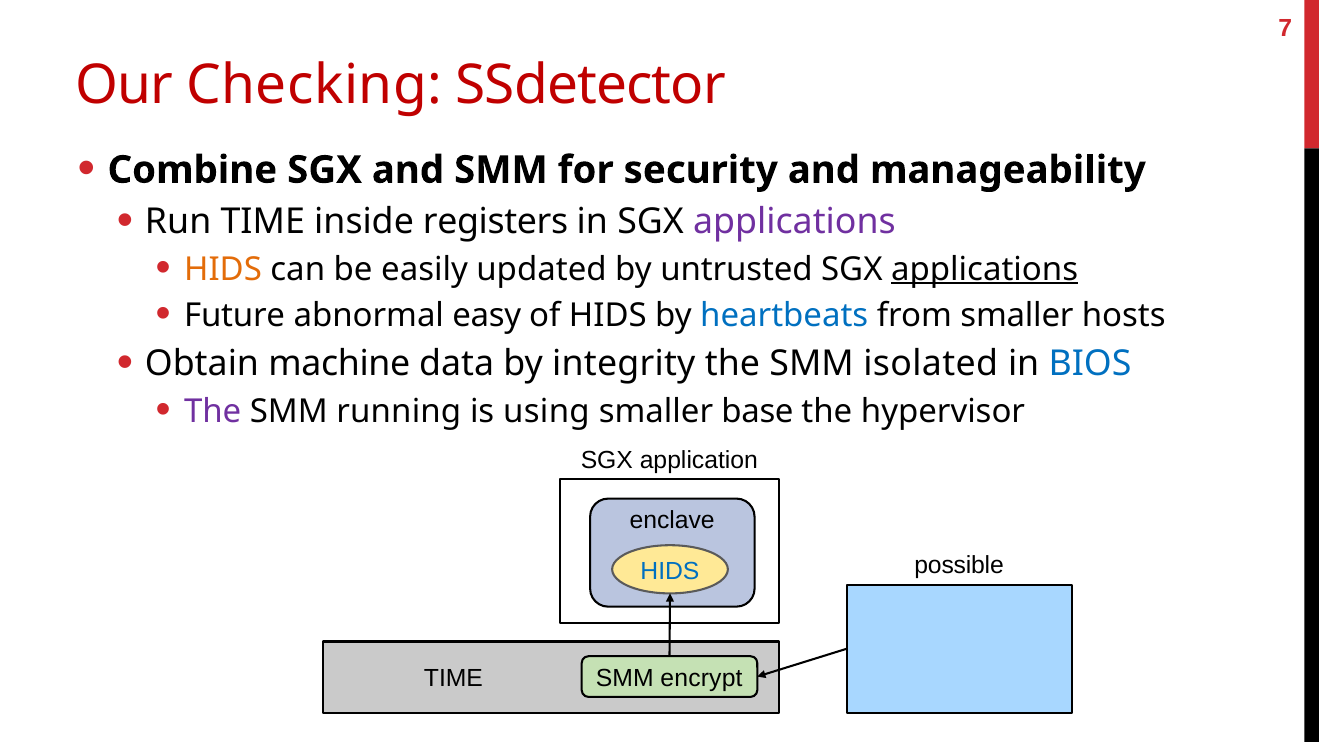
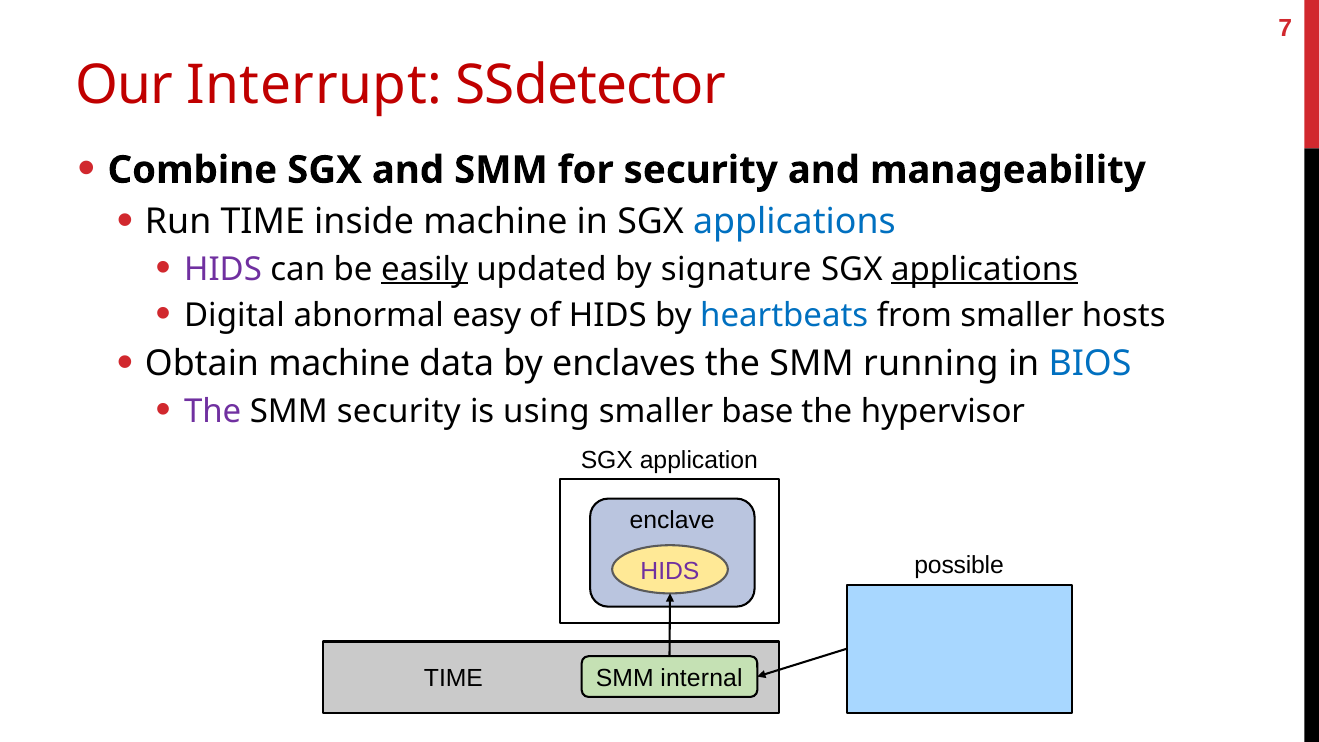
Checking: Checking -> Interrupt (314, 86)
inside registers: registers -> machine (495, 222)
applications colour: purple -> blue (794, 222)
HIDS colour: orange -> purple (223, 269)
easily underline: none -> present (425, 269)
untrusted: untrusted -> signature (736, 269)
Future: Future -> Digital (234, 315)
integrity: integrity -> enclaves (624, 364)
isolated: isolated -> running (931, 364)
SMM running: running -> security (399, 411)
HIDS colour: blue -> purple (670, 571)
encrypt: encrypt -> internal (702, 678)
